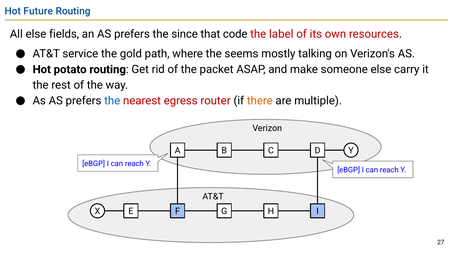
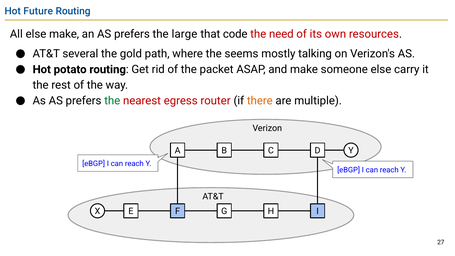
else fields: fields -> make (64, 34)
since: since -> large (184, 34)
label: label -> need (281, 34)
service: service -> several (80, 54)
the colour: blue -> green (112, 101)
